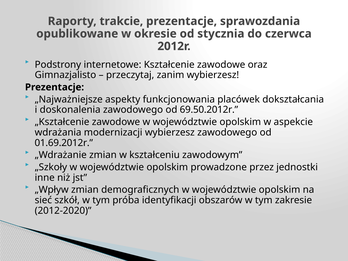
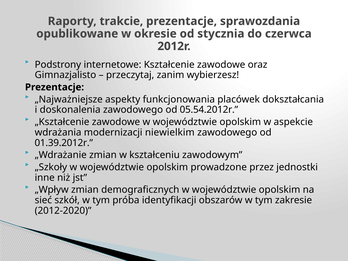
69.50.2012r: 69.50.2012r -> 05.54.2012r (209, 110)
modernizacji wybierzesz: wybierzesz -> niewielkim (170, 132)
01.69.2012r: 01.69.2012r -> 01.39.2012r (64, 143)
